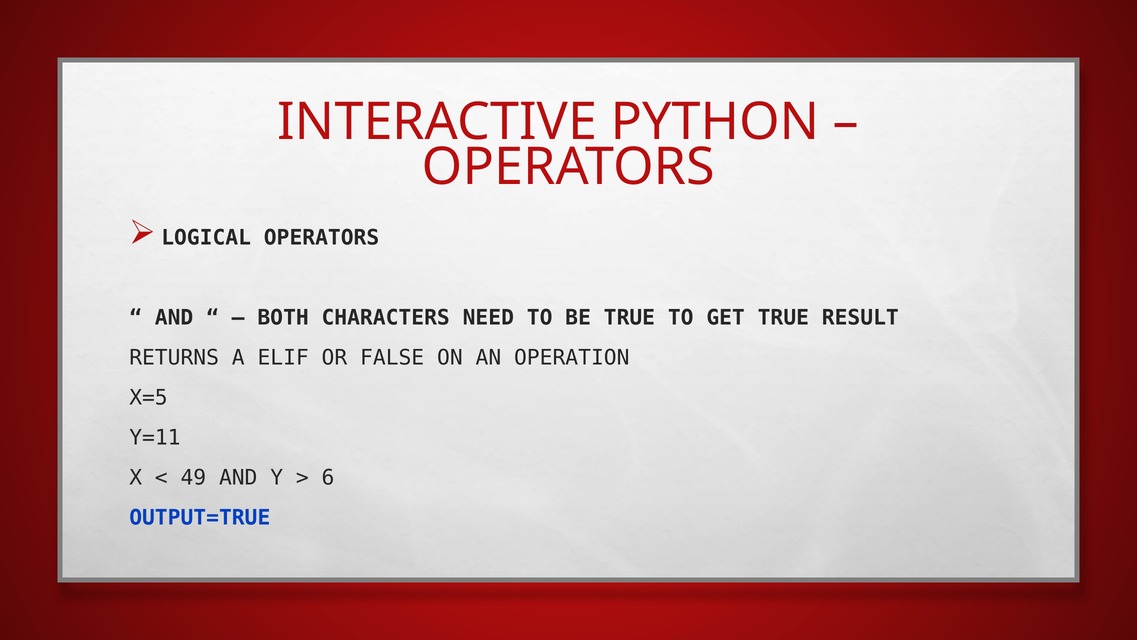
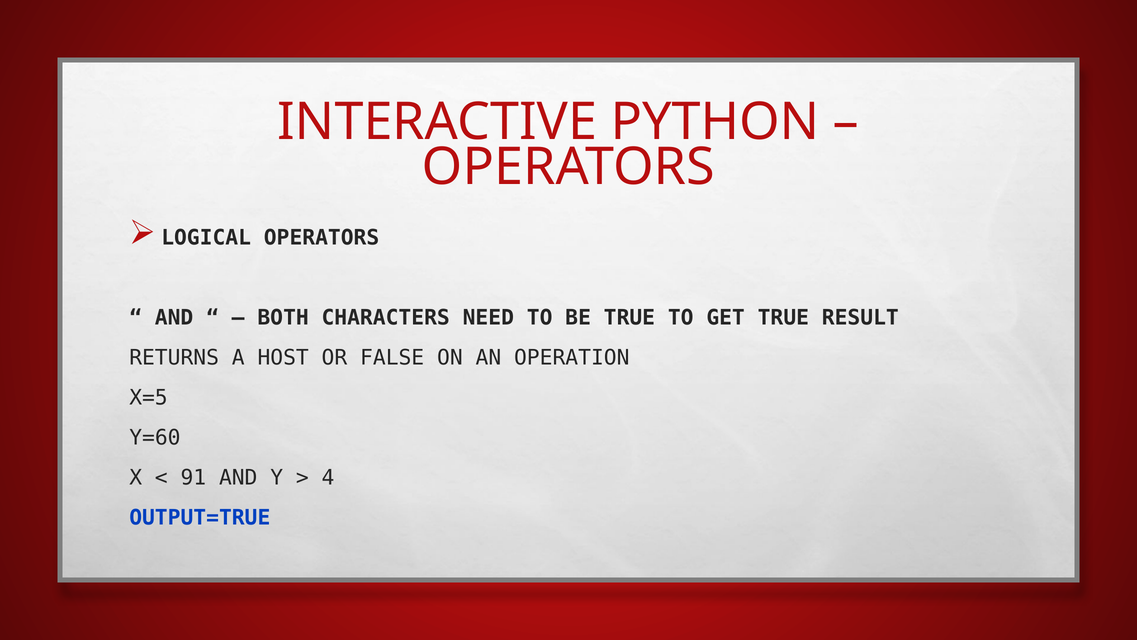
ELIF: ELIF -> HOST (283, 358)
Y=11: Y=11 -> Y=60 (155, 438)
49: 49 -> 91 (193, 478)
6: 6 -> 4 (328, 478)
